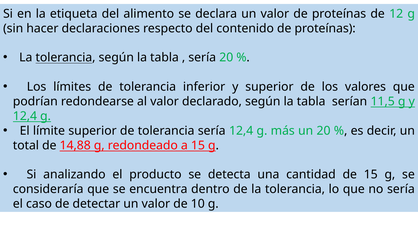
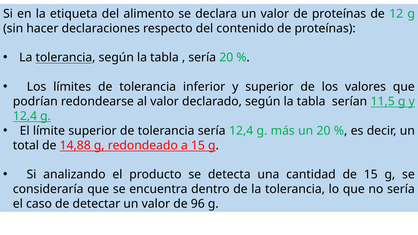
10: 10 -> 96 (198, 204)
